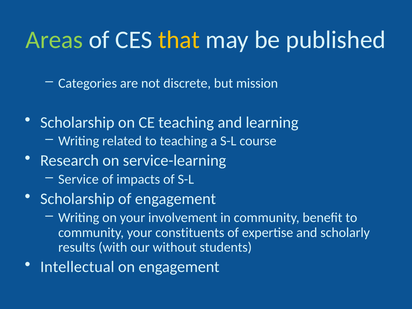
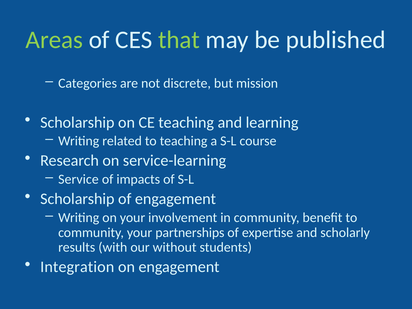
that colour: yellow -> light green (179, 40)
constituents: constituents -> partnerships (190, 232)
Intellectual: Intellectual -> Integration (77, 267)
